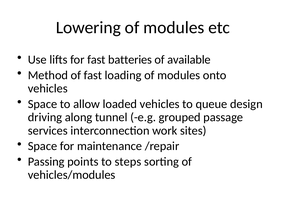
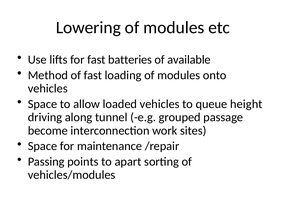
design: design -> height (246, 104)
services: services -> become (48, 131)
steps: steps -> apart (128, 162)
